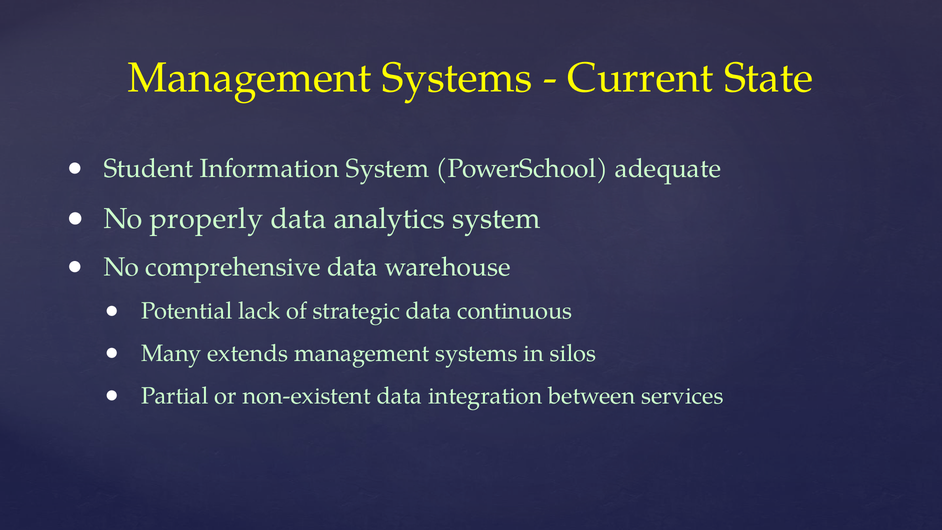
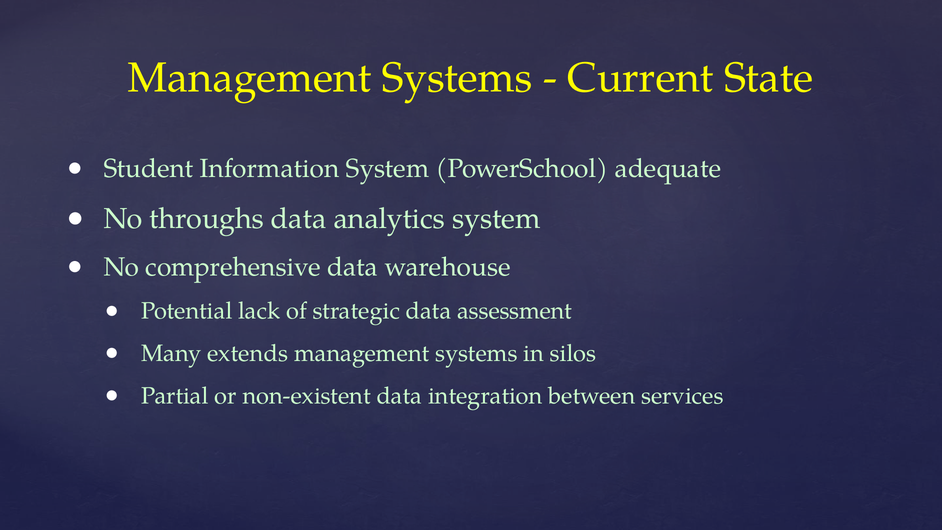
properly: properly -> throughs (207, 219)
continuous: continuous -> assessment (515, 311)
